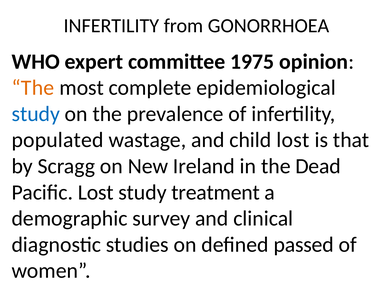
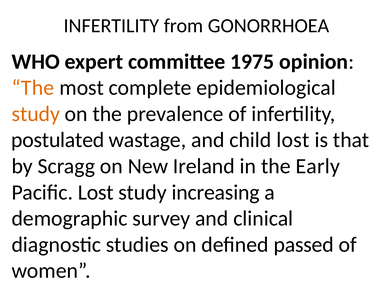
study colour: blue -> orange (36, 114)
populated: populated -> postulated (58, 140)
Dead: Dead -> Early (318, 166)
treatment: treatment -> increasing (216, 192)
